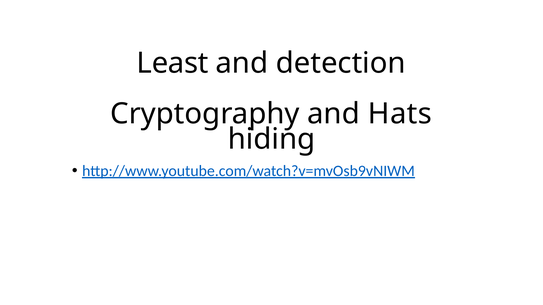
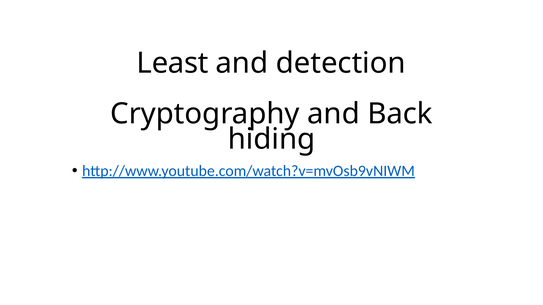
Hats: Hats -> Back (400, 114)
